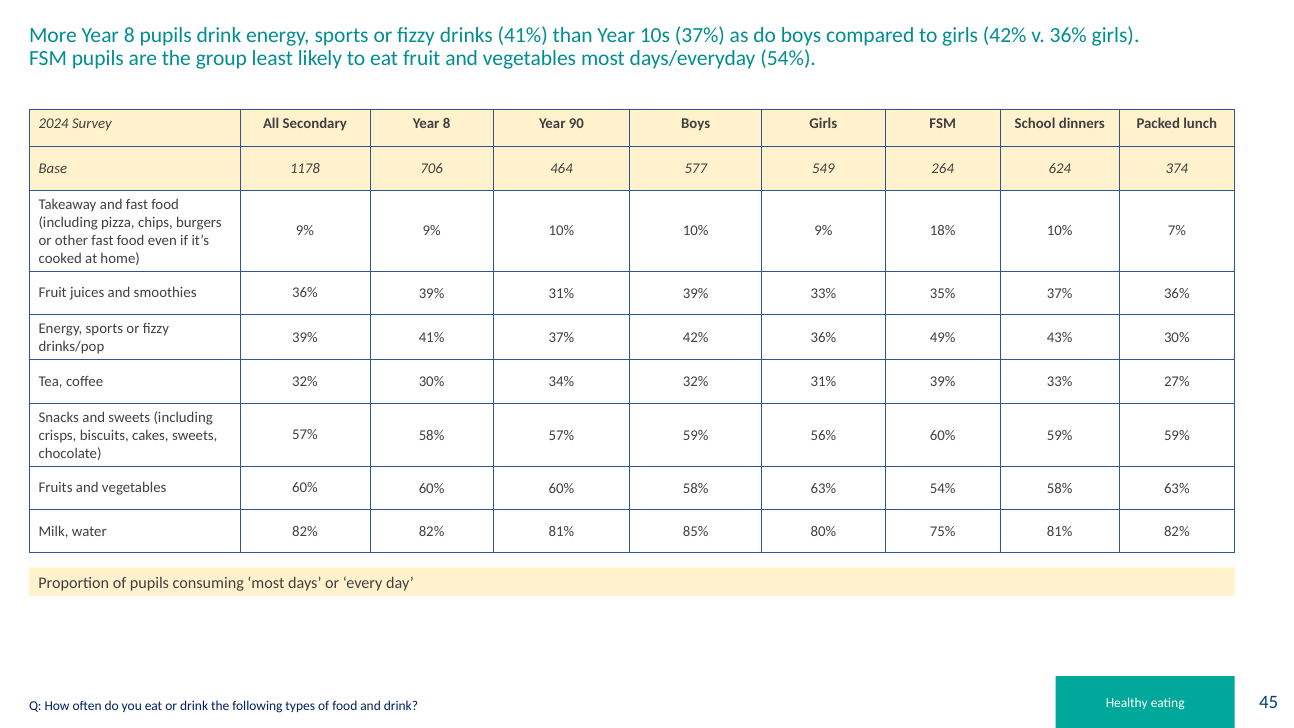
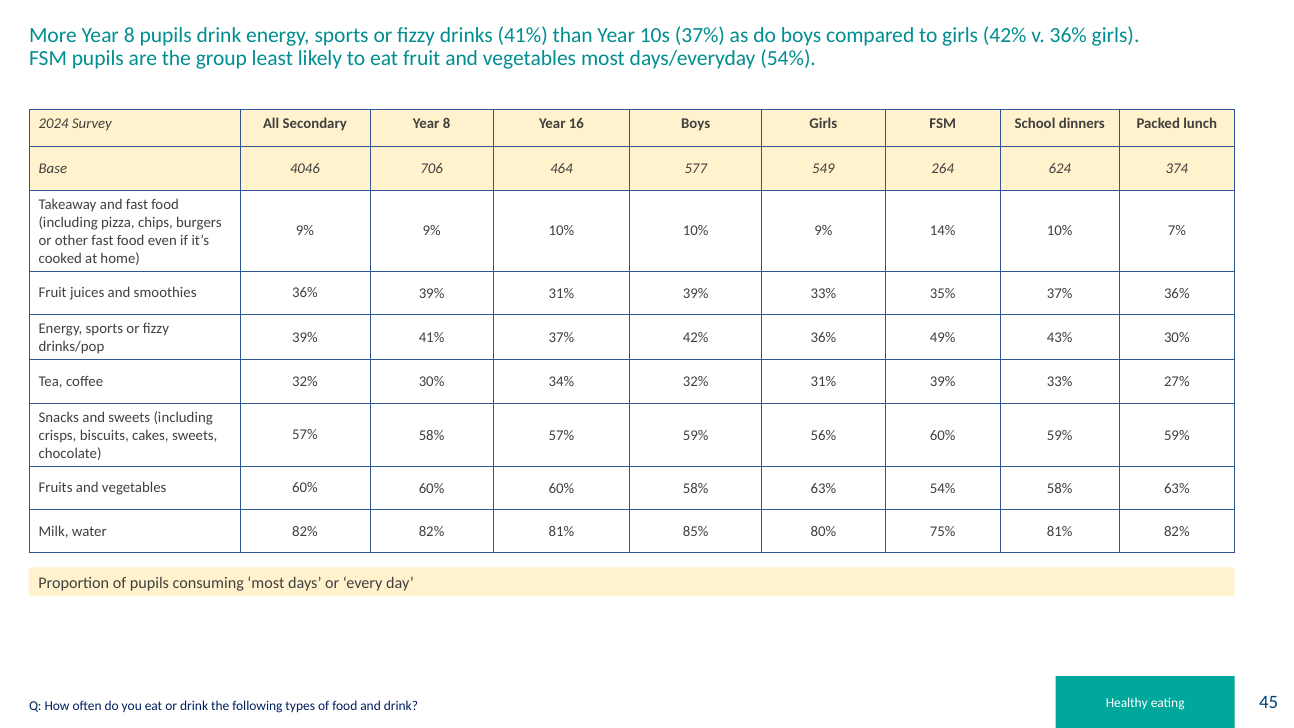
90: 90 -> 16 (576, 123)
1178: 1178 -> 4046 (305, 169)
18%: 18% -> 14% (943, 231)
